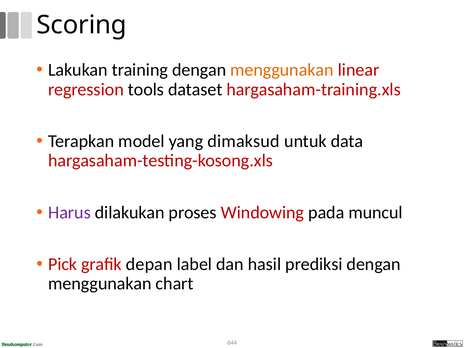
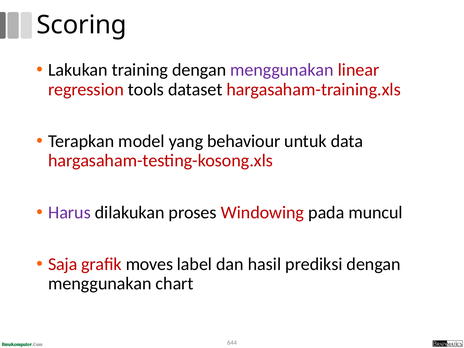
menggunakan colour: orange -> purple (282, 70)
dimaksud: dimaksud -> behaviour (244, 141)
Pick: Pick -> Saja (63, 264)
depan: depan -> moves (149, 264)
